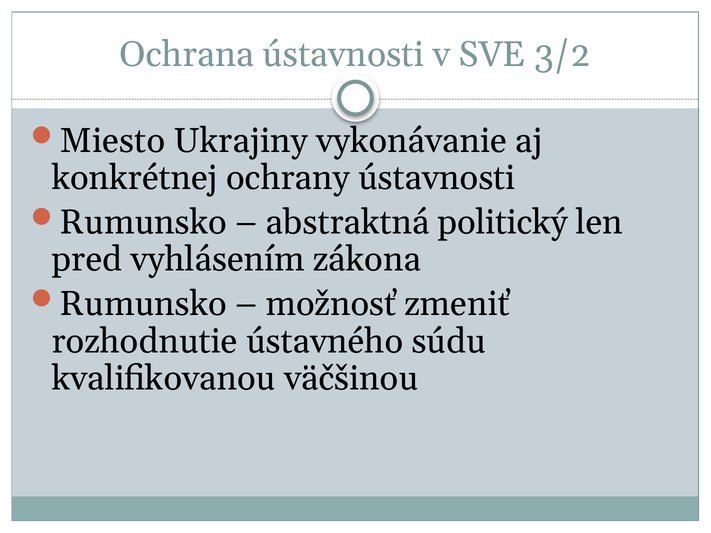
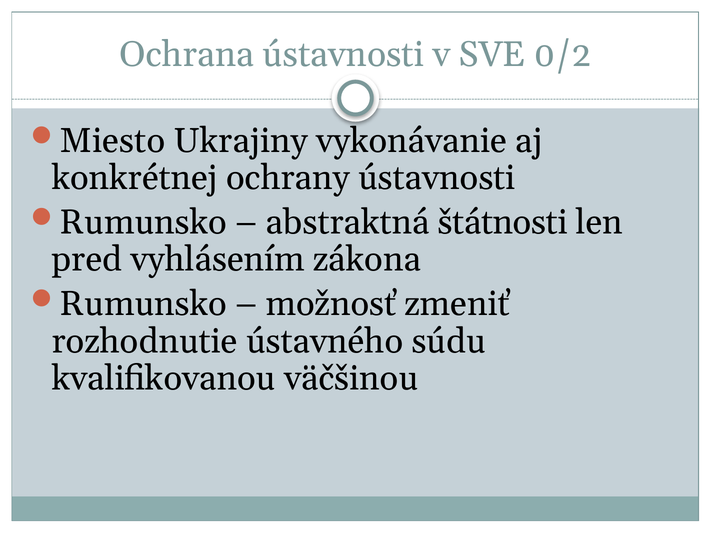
3/2: 3/2 -> 0/2 (563, 54)
politický: politický -> štátnosti (503, 222)
